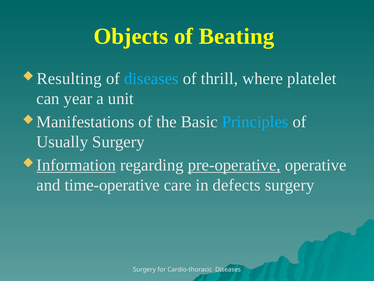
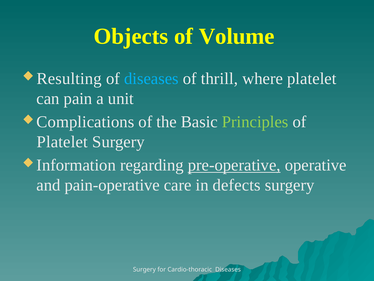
Beating: Beating -> Volume (237, 36)
year: year -> pain (78, 98)
Manifestations: Manifestations -> Complications (85, 122)
Principles colour: light blue -> light green (255, 122)
Usually: Usually -> Platelet (62, 142)
Information underline: present -> none (76, 165)
time-operative: time-operative -> pain-operative (112, 185)
